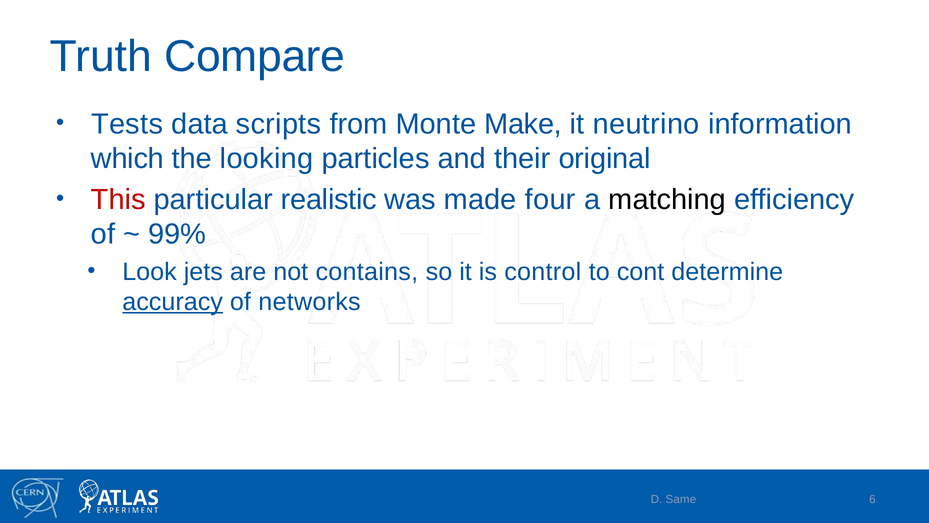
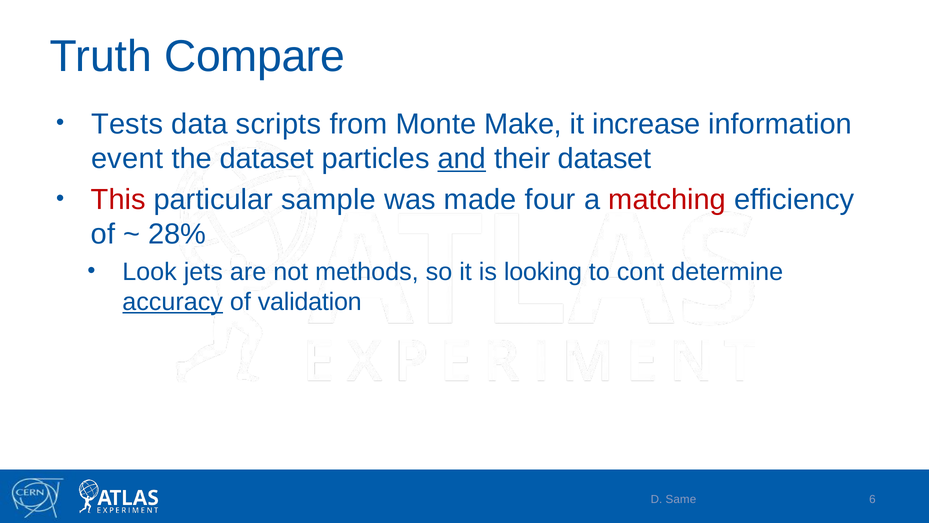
neutrino: neutrino -> increase (646, 124)
which: which -> event (127, 159)
the looking: looking -> dataset (267, 159)
and underline: none -> present (462, 159)
their original: original -> dataset (605, 159)
realistic: realistic -> sample (329, 199)
matching colour: black -> red (667, 199)
99%: 99% -> 28% (177, 234)
contains: contains -> methods (367, 271)
control: control -> looking (543, 271)
networks: networks -> validation (310, 302)
